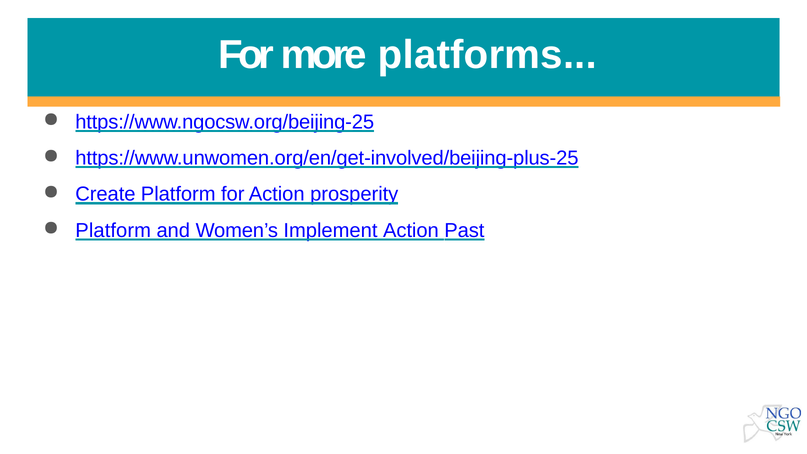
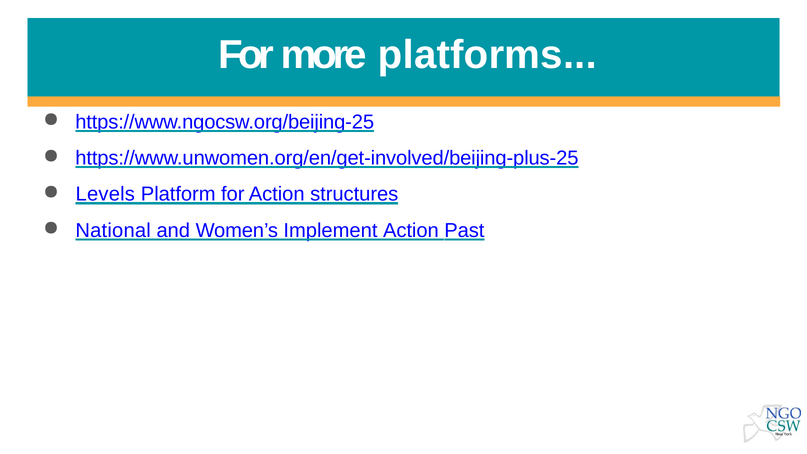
Create: Create -> Levels (105, 194)
prosperity: prosperity -> structures (354, 194)
Platform: Platform -> National (113, 230)
